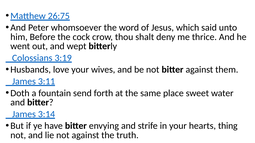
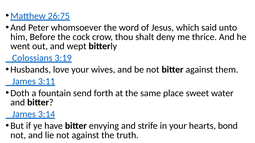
thing: thing -> bond (228, 126)
